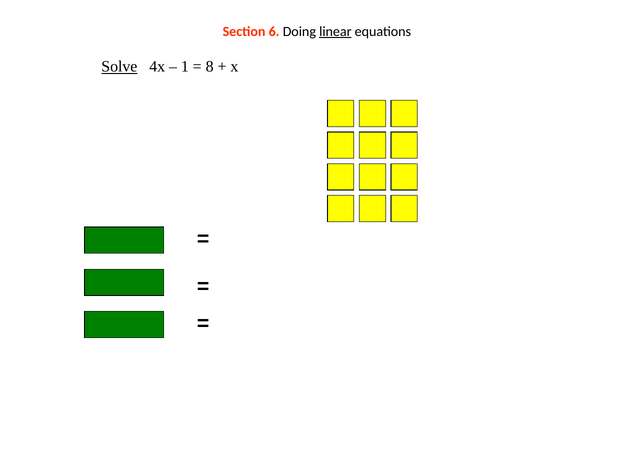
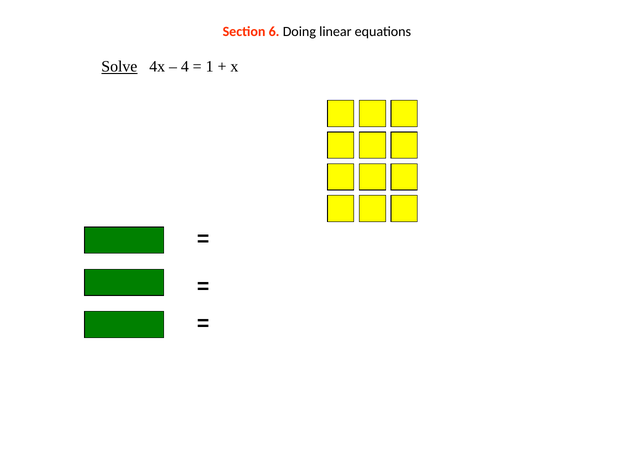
linear underline: present -> none (335, 32)
1: 1 -> 4 (185, 67)
8: 8 -> 1 (210, 67)
